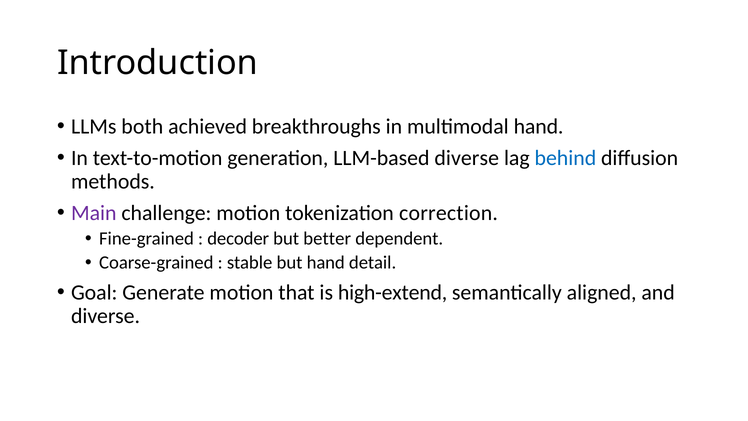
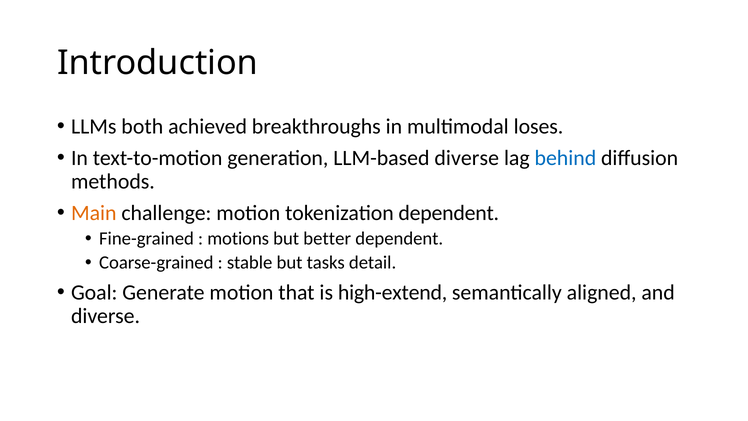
multimodal hand: hand -> loses (539, 126)
Main colour: purple -> orange (94, 213)
tokenization correction: correction -> dependent (449, 213)
decoder: decoder -> motions (238, 239)
but hand: hand -> tasks (326, 263)
